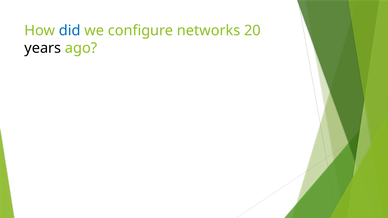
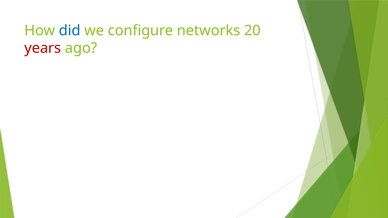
years colour: black -> red (43, 48)
